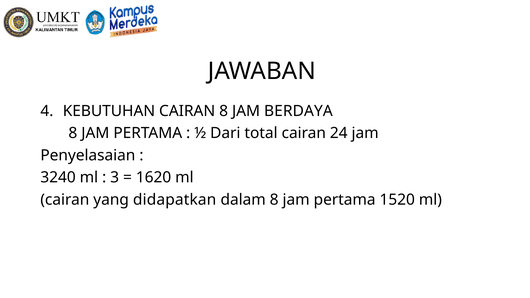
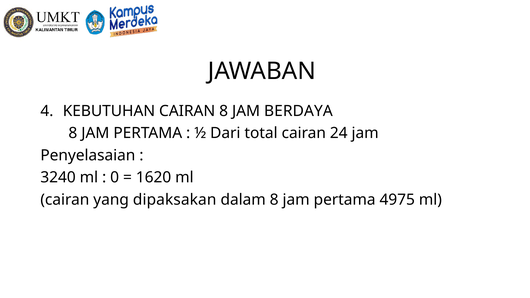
3: 3 -> 0 (115, 178)
didapatkan: didapatkan -> dipaksakan (175, 200)
1520: 1520 -> 4975 (397, 200)
